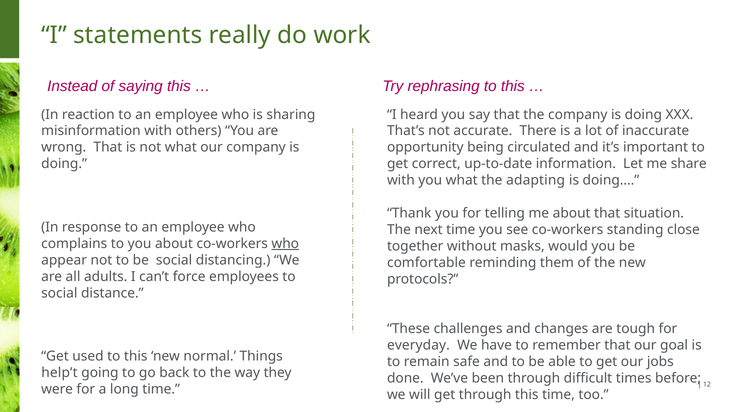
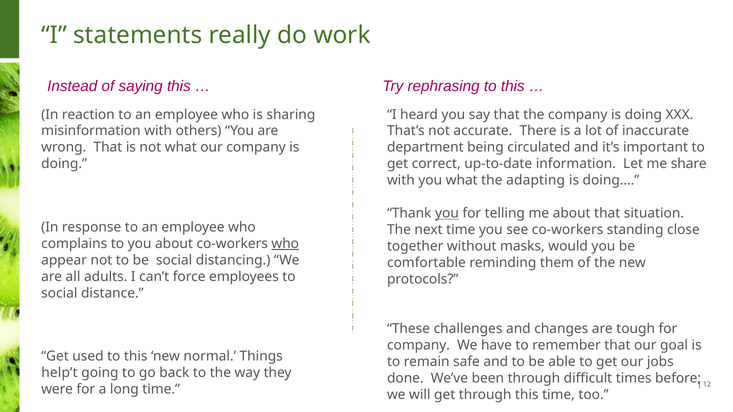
opportunity: opportunity -> department (425, 148)
you underline: none -> present (447, 214)
everyday: everyday -> company (419, 345)
